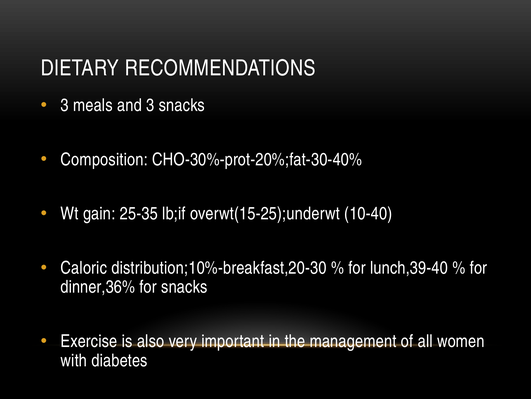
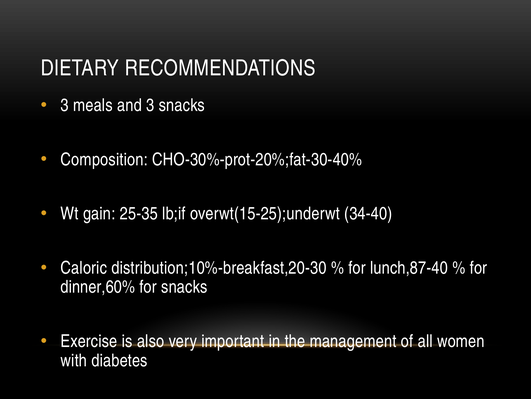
10-40: 10-40 -> 34-40 (368, 213)
lunch,39-40: lunch,39-40 -> lunch,87-40 (409, 267)
dinner,36%: dinner,36% -> dinner,60% (98, 287)
